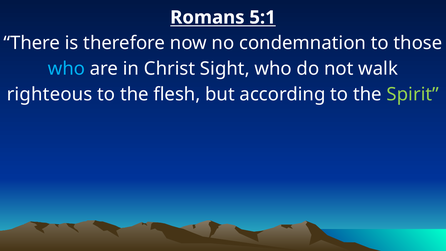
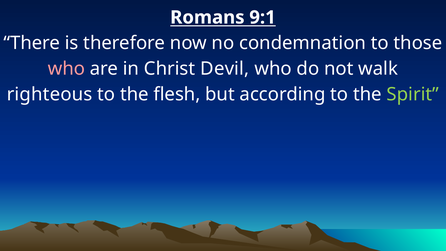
5:1: 5:1 -> 9:1 (263, 17)
who colour: light blue -> pink (66, 69)
Sight: Sight -> Devil (225, 69)
